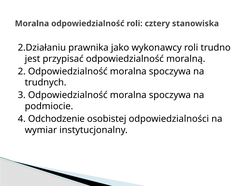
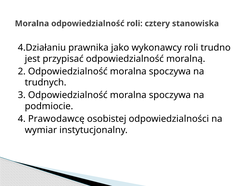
2.Działaniu: 2.Działaniu -> 4.Działaniu (42, 48)
Odchodzenie: Odchodzenie -> Prawodawcę (56, 119)
